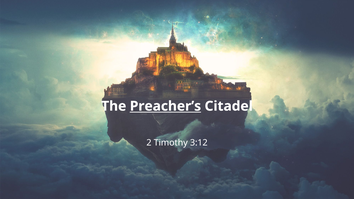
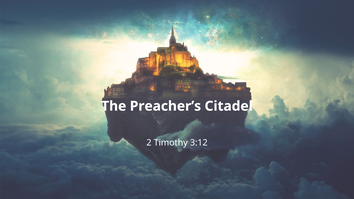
Preacher’s underline: present -> none (165, 106)
